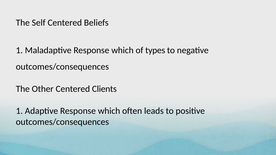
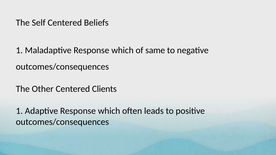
types: types -> same (155, 50)
